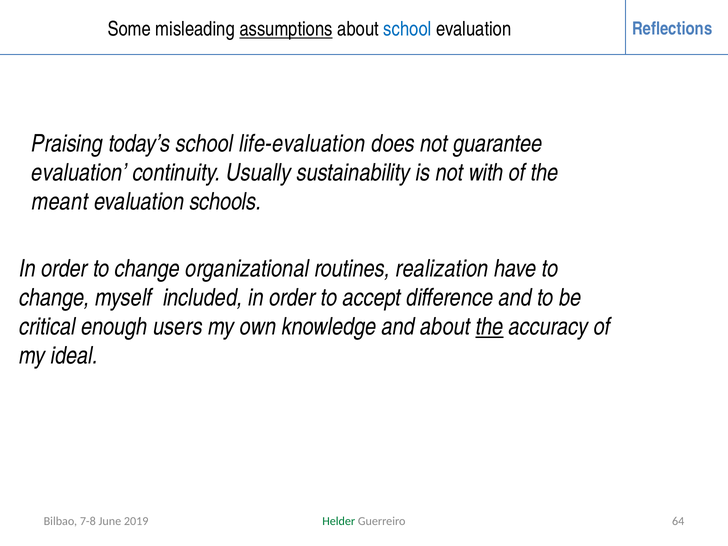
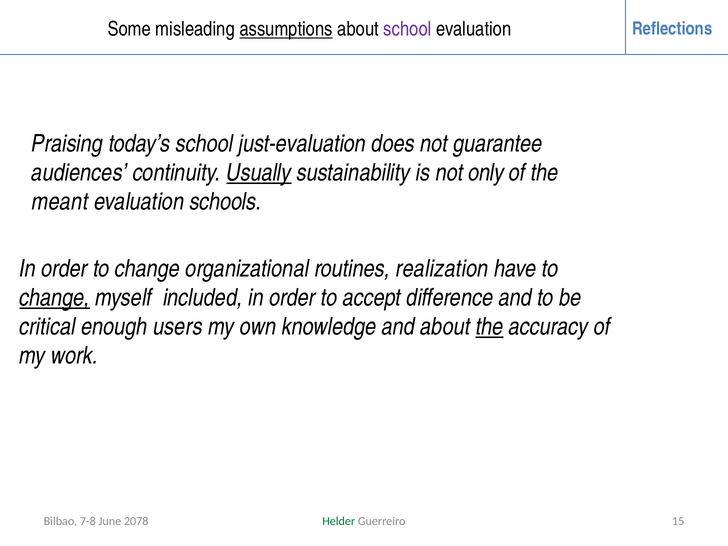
school colour: blue -> purple (408, 29)
life-evaluation: life-evaluation -> just-evaluation (302, 144)
evaluation: evaluation -> audiences (79, 173)
Usually underline: none -> present (259, 173)
with: with -> only (486, 173)
change underline: none -> present (55, 298)
ideal: ideal -> work (74, 356)
64: 64 -> 15 (678, 521)
2019: 2019 -> 2078 (136, 521)
